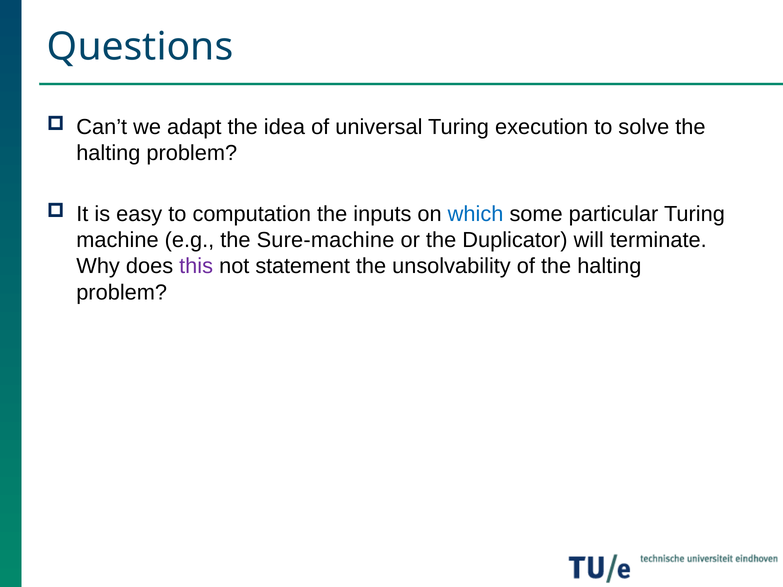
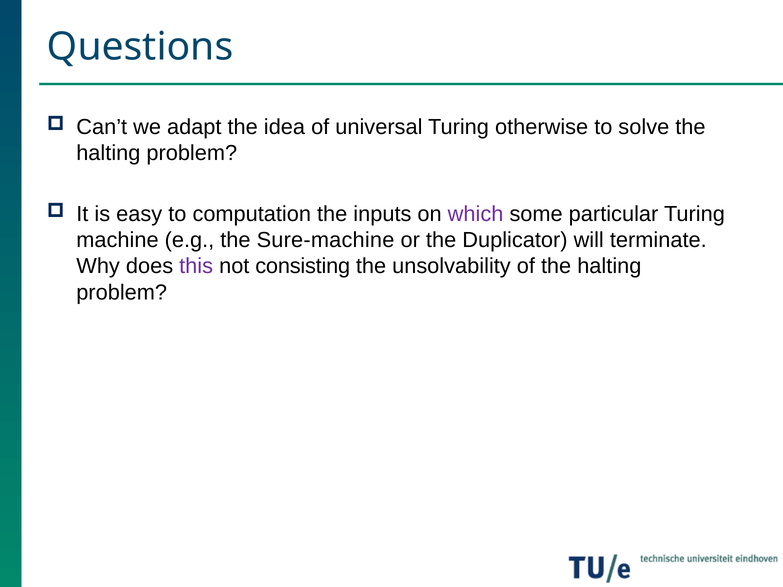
execution: execution -> otherwise (542, 127)
which colour: blue -> purple (476, 214)
statement: statement -> consisting (303, 266)
